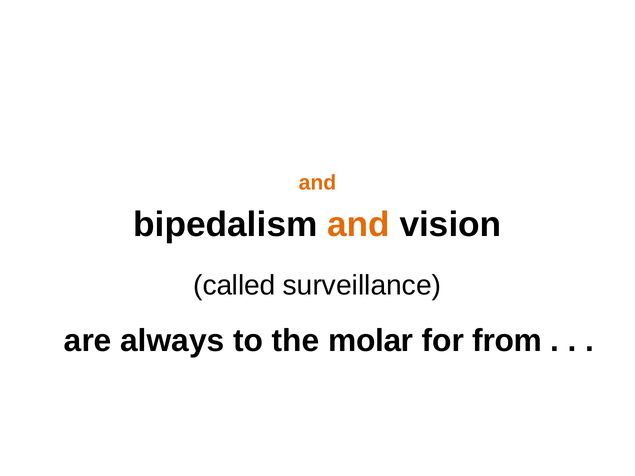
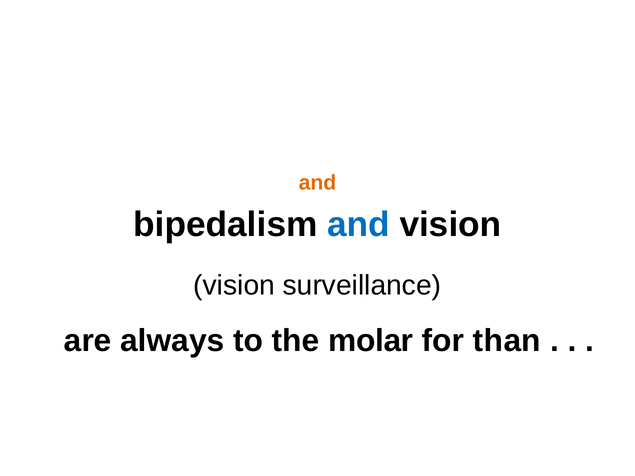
and colour: orange -> blue (358, 225)
called: called -> vision (234, 286)
from: from -> than (507, 341)
